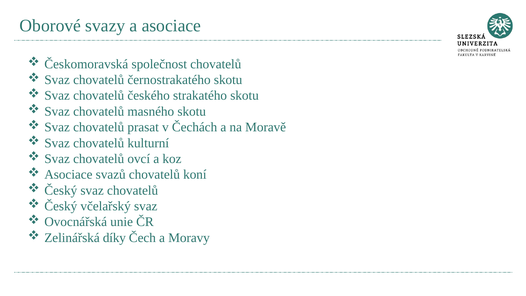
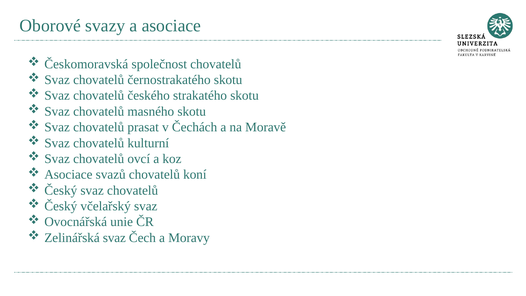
Zelinářská díky: díky -> svaz (114, 238)
